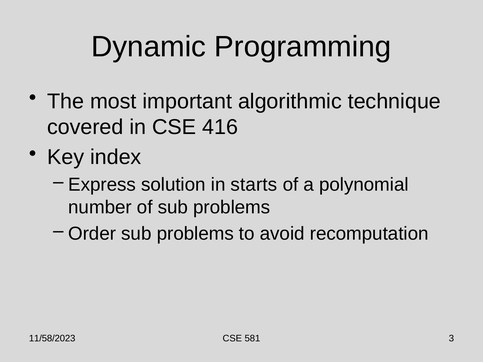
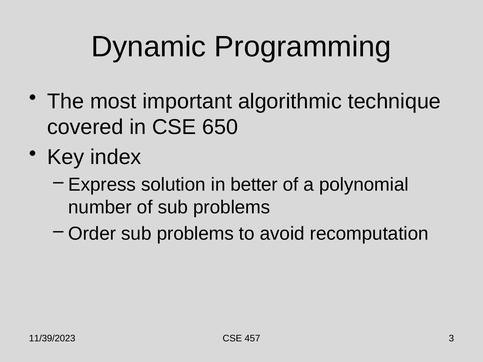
416: 416 -> 650 (220, 127)
starts: starts -> better (254, 185)
11/58/2023: 11/58/2023 -> 11/39/2023 (52, 339)
581: 581 -> 457 (252, 339)
